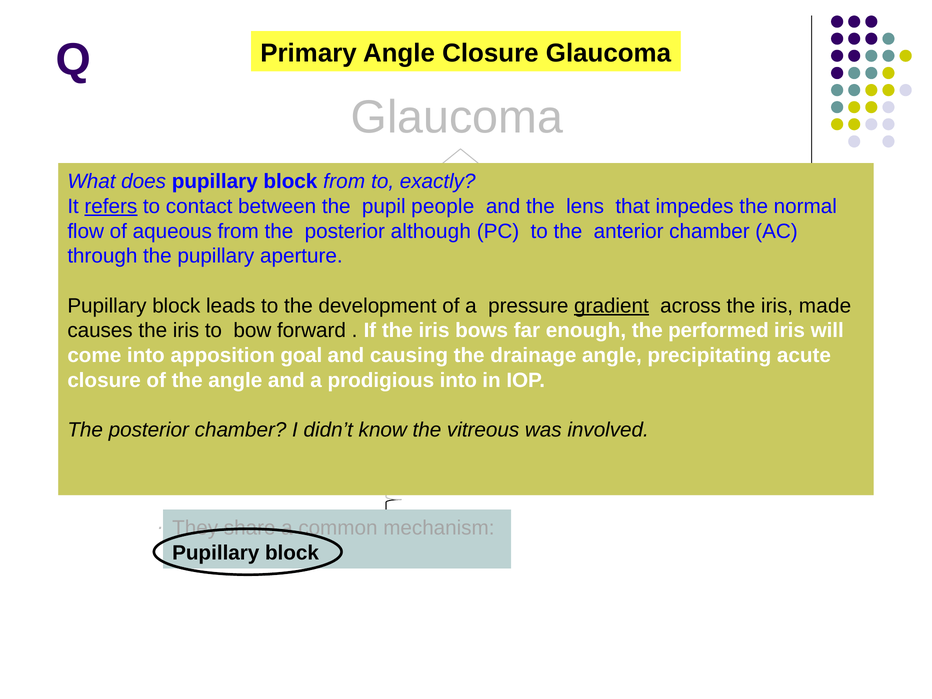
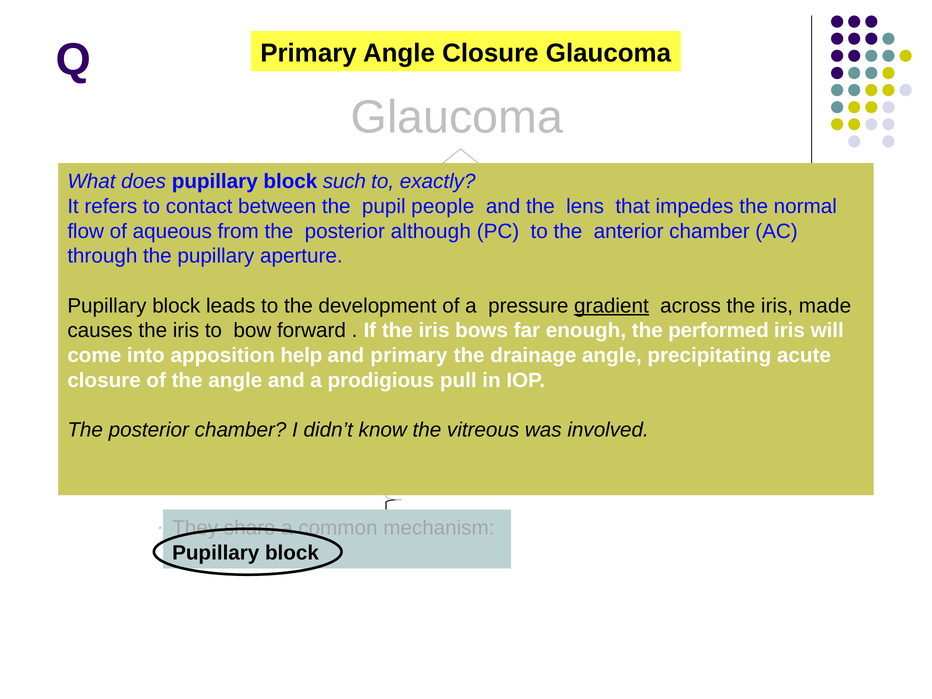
block from: from -> such (344, 182)
refers underline: present -> none (111, 206)
goal: goal -> help (301, 355)
and causing: causing -> primary (409, 355)
prodigious into: into -> pull (458, 380)
